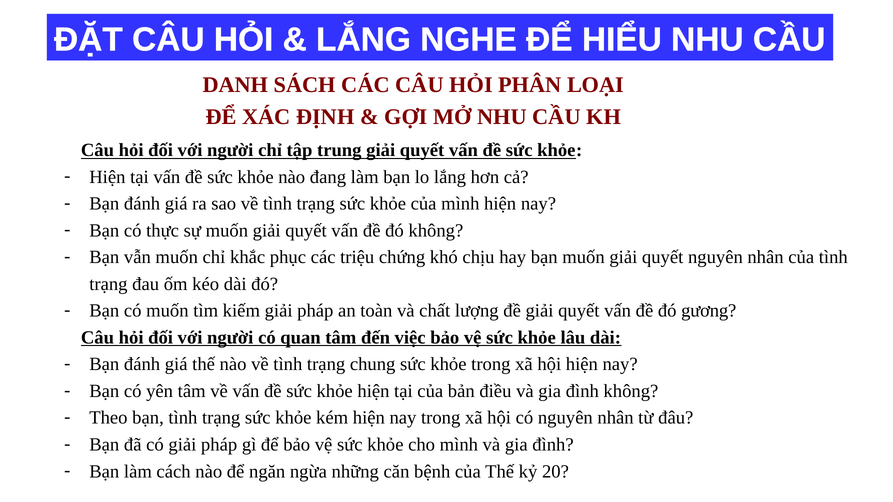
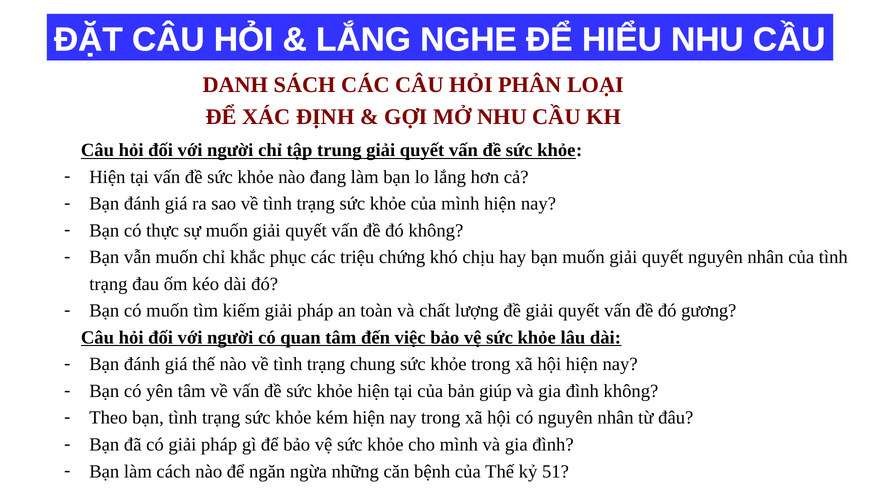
điều: điều -> giúp (496, 391)
20: 20 -> 51 (555, 472)
